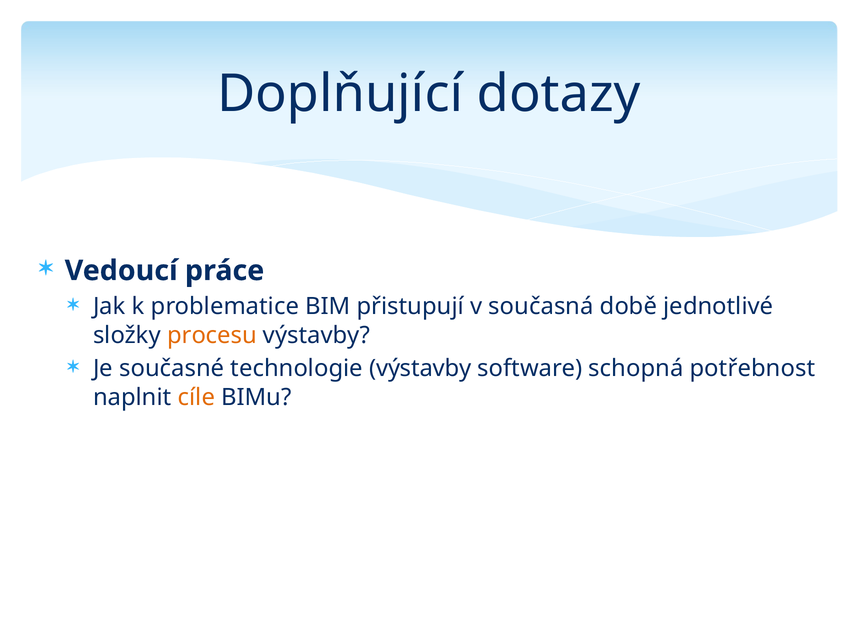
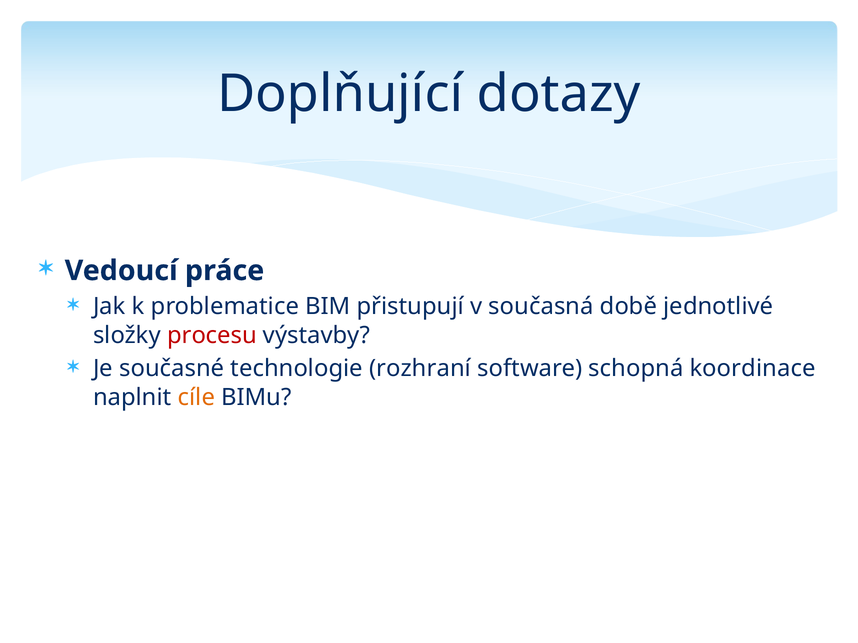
procesu colour: orange -> red (212, 335)
technologie výstavby: výstavby -> rozhraní (420, 369)
potřebnost: potřebnost -> koordinace (753, 369)
